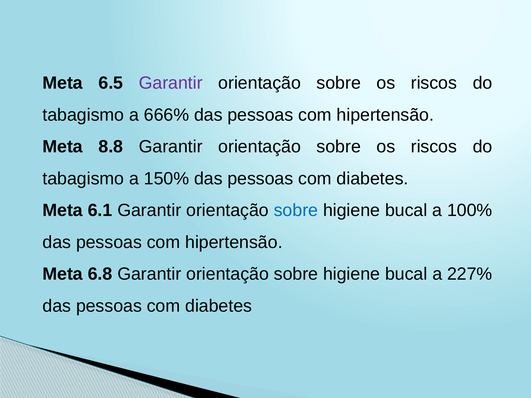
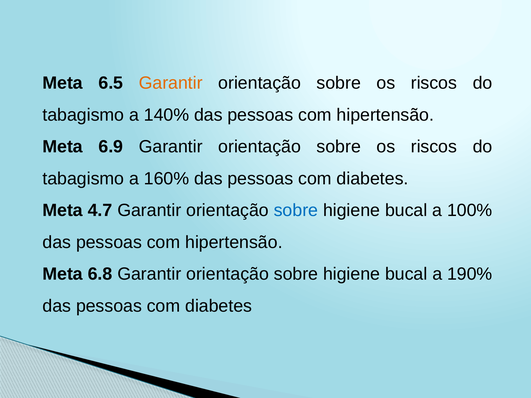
Garantir colour: purple -> orange (171, 83)
666%: 666% -> 140% (166, 115)
8.8: 8.8 -> 6.9 (111, 147)
150%: 150% -> 160% (166, 179)
6.1: 6.1 -> 4.7 (100, 211)
227%: 227% -> 190% (470, 274)
